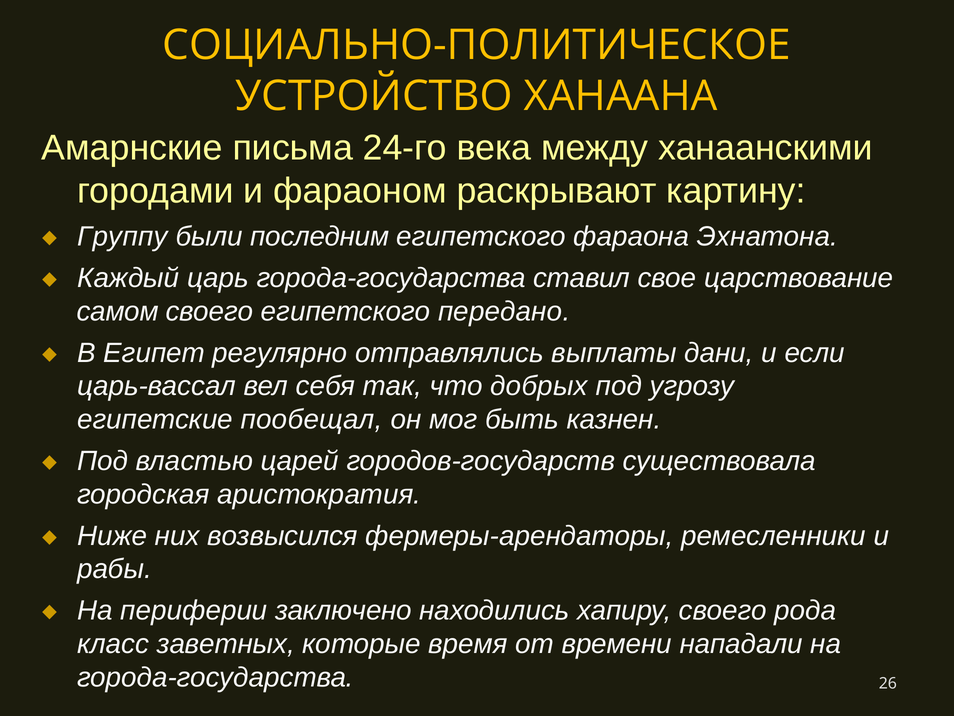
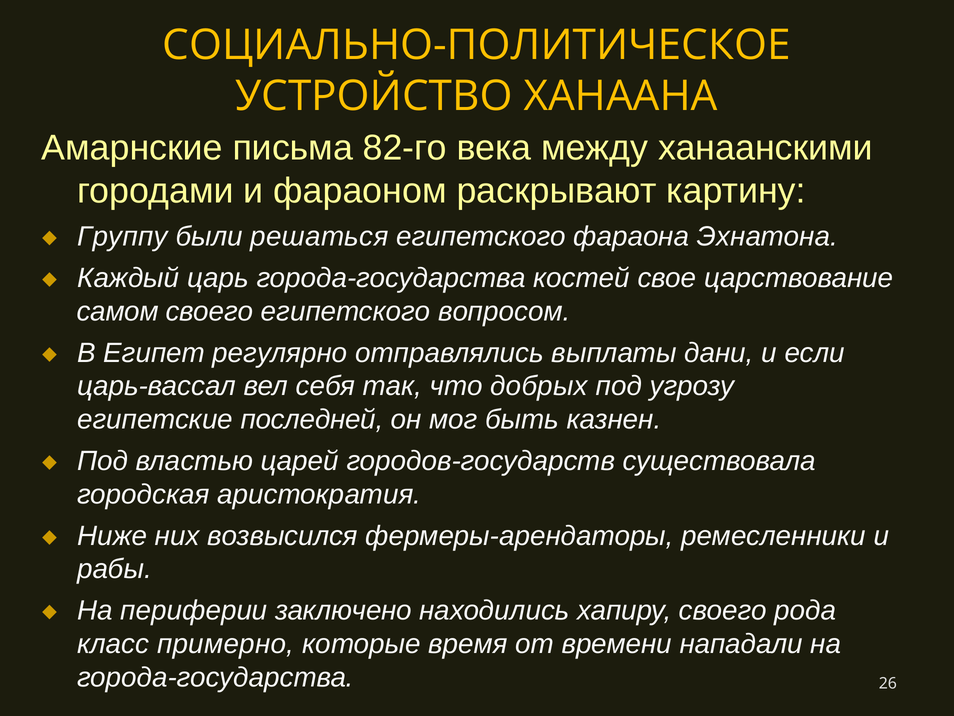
24-го: 24-го -> 82-го (405, 148)
последним: последним -> решаться (319, 237)
ставил: ставил -> костей (582, 278)
передано: передано -> вопросом (504, 311)
пообещал: пообещал -> последней (312, 419)
заветных: заветных -> примерно (226, 644)
